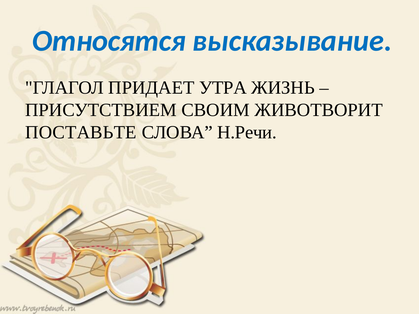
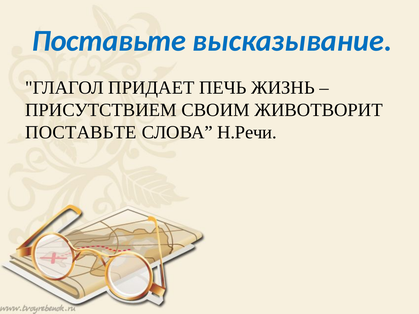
Относятся: Относятся -> Поставьте (109, 41)
УТРА: УТРА -> ПЕЧЬ (223, 88)
